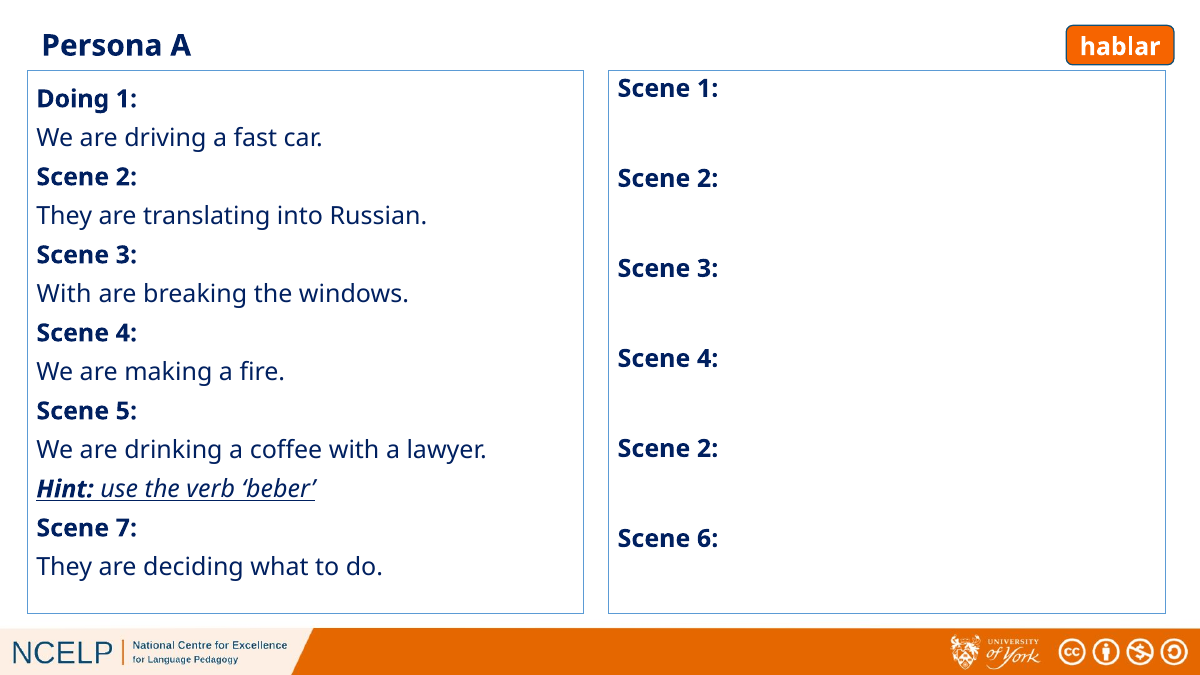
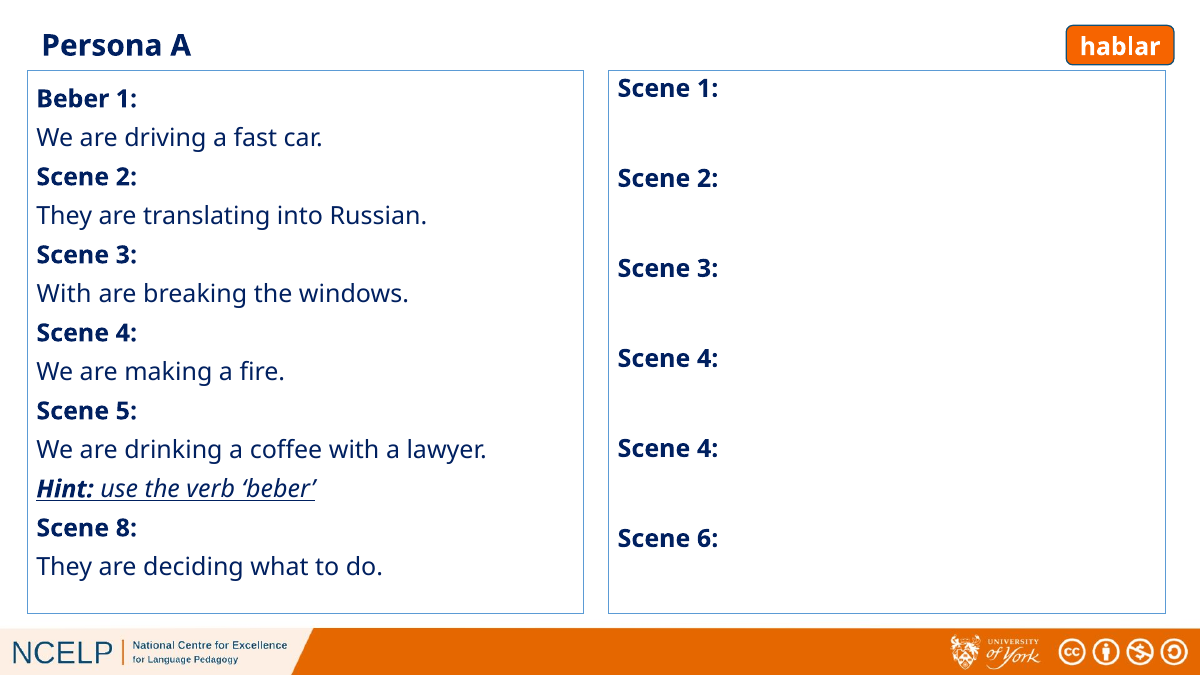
Doing: Doing -> Beber (73, 99)
2: 2 -> 4 (708, 449)
7: 7 -> 8 (126, 528)
